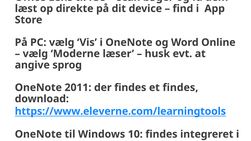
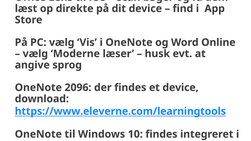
2011: 2011 -> 2096 (78, 88)
et findes: findes -> device (181, 88)
